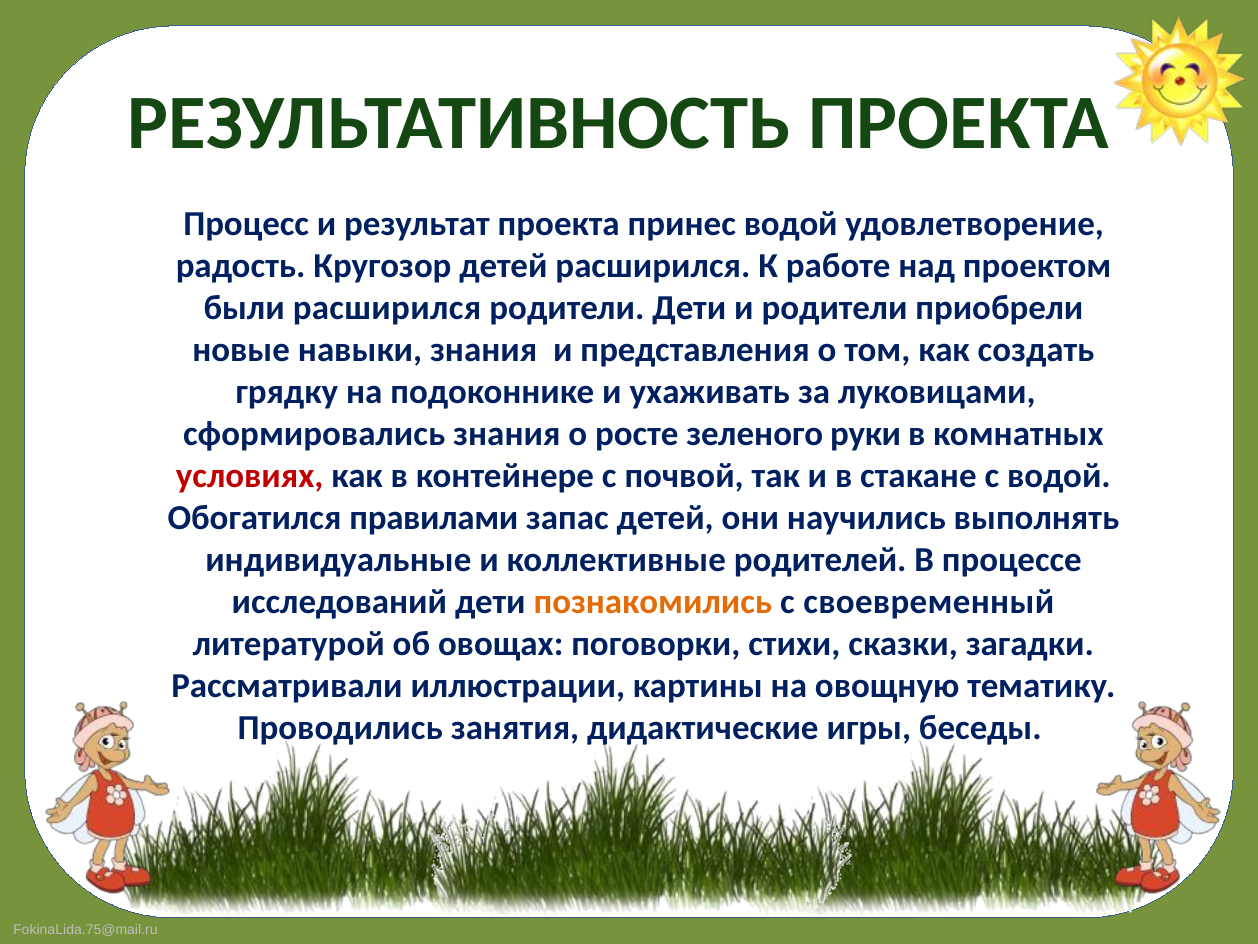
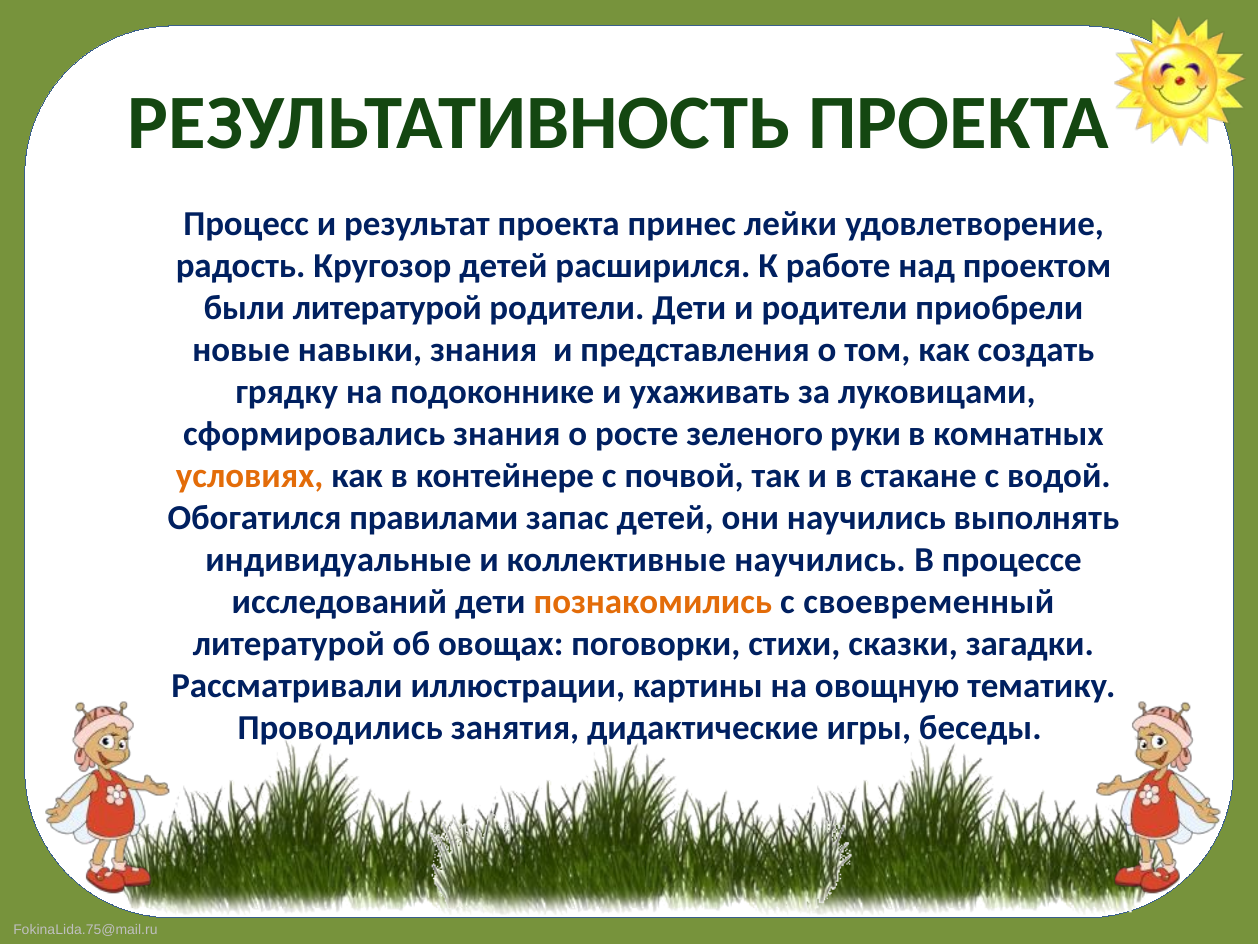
принес водой: водой -> лейки (790, 224)
были расширился: расширился -> литературой (387, 308)
условиях colour: red -> orange (250, 476)
коллективные родителей: родителей -> научились (820, 560)
